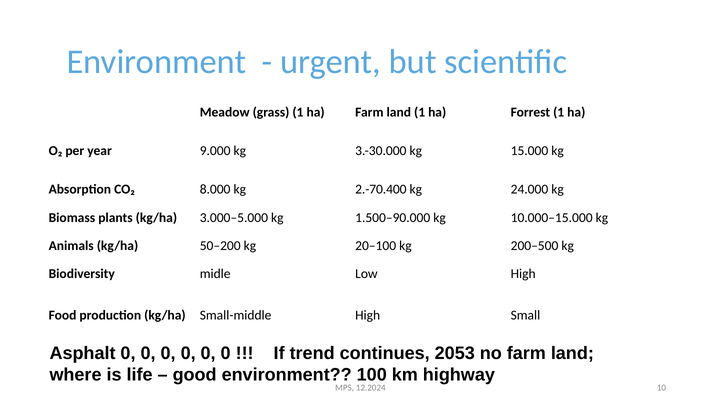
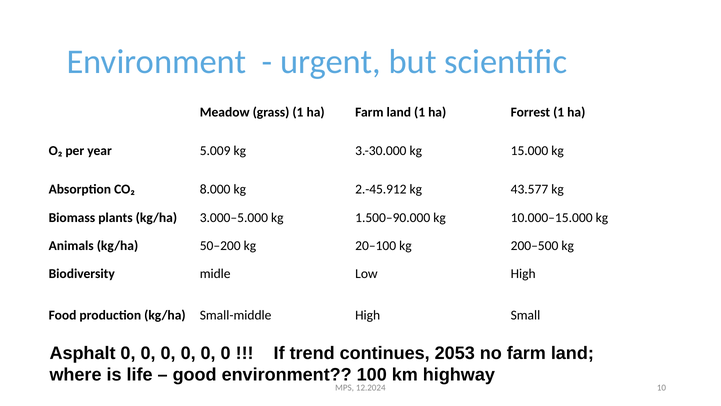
9.000: 9.000 -> 5.009 (215, 151)
2.-70.400: 2.-70.400 -> 2.-45.912 (381, 189)
24.000: 24.000 -> 43.577 (529, 189)
